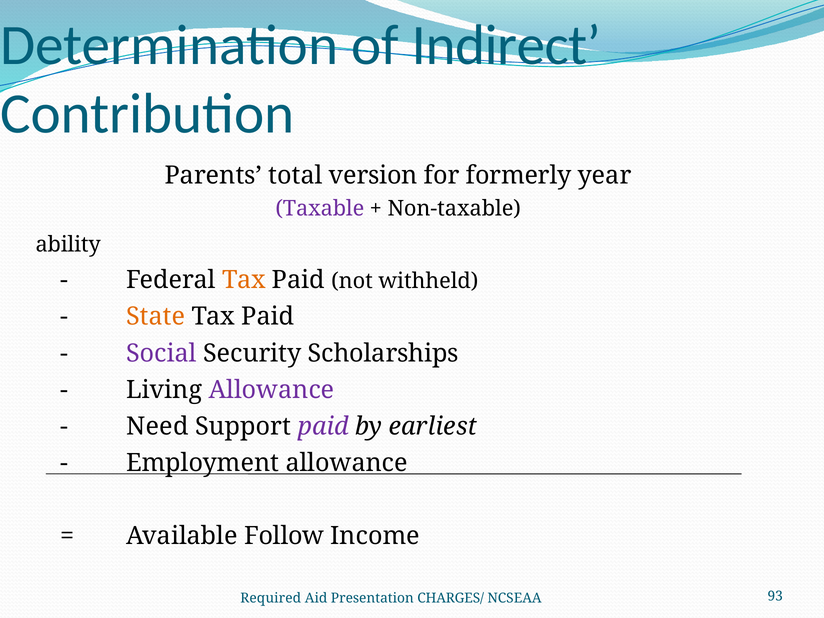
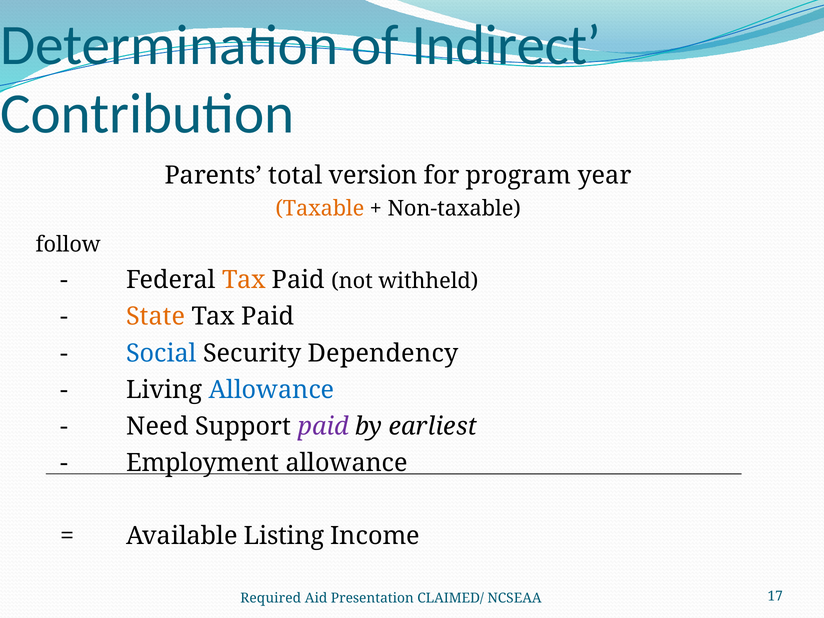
formerly: formerly -> program (519, 175)
Taxable colour: purple -> orange (320, 209)
ability: ability -> follow (68, 245)
Social colour: purple -> blue (161, 353)
Scholarships: Scholarships -> Dependency (383, 353)
Allowance colour: purple -> blue (272, 390)
Follow: Follow -> Listing (284, 536)
CHARGES/: CHARGES/ -> CLAIMED/ (451, 598)
93: 93 -> 17 (775, 596)
